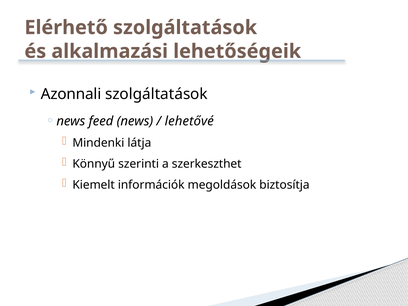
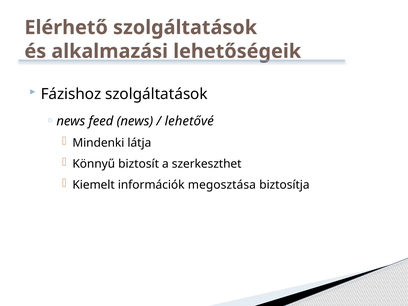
Azonnali: Azonnali -> Fázishoz (71, 94)
szerinti: szerinti -> biztosít (139, 164)
megoldások: megoldások -> megosztása (222, 185)
